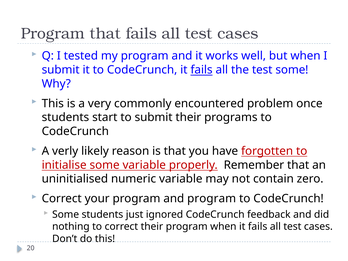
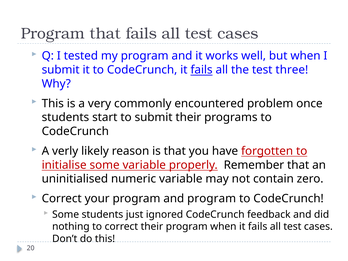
test some: some -> three (292, 70)
